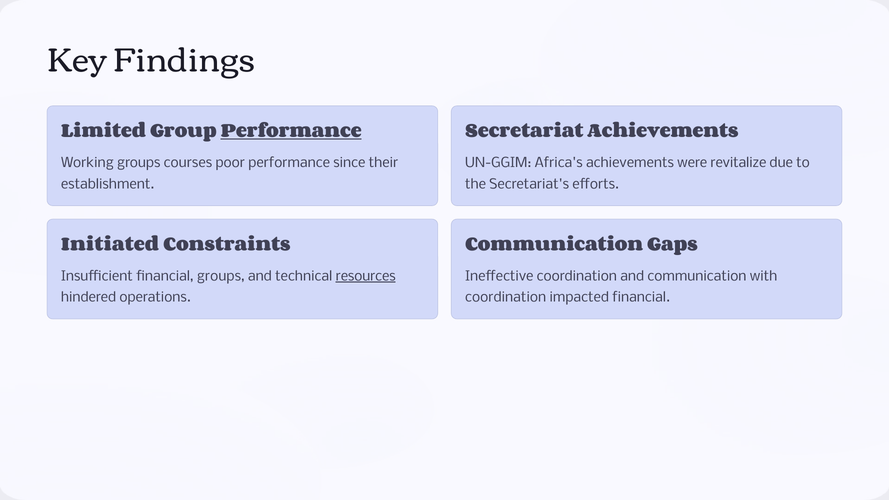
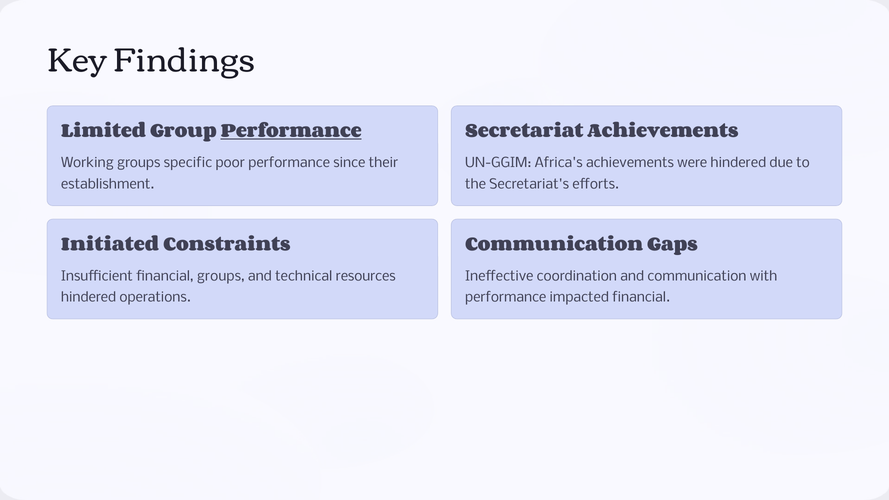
courses: courses -> specific (188, 163)
were revitalize: revitalize -> hindered (738, 163)
resources underline: present -> none (366, 276)
coordination: coordination -> performance (506, 298)
